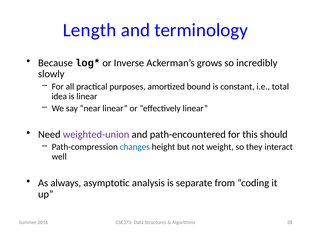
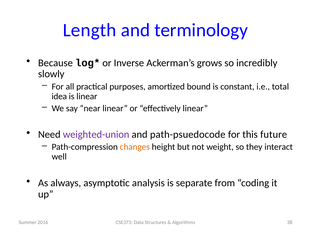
path-encountered: path-encountered -> path-psuedocode (188, 135)
should: should -> future (274, 135)
changes colour: blue -> orange (135, 147)
